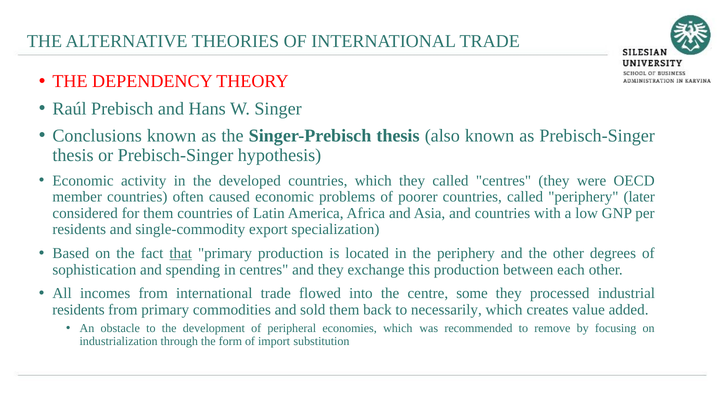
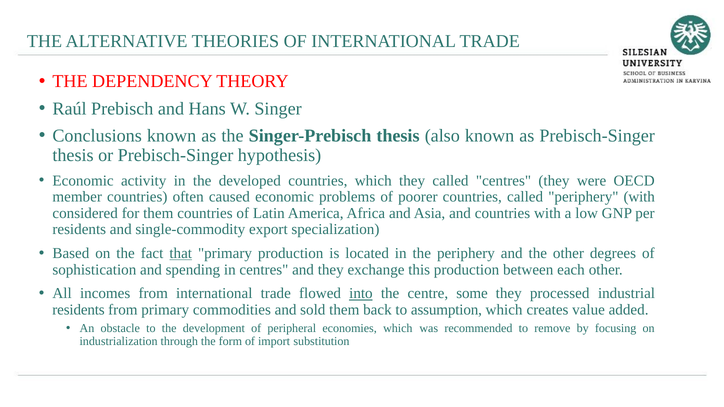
periphery later: later -> with (639, 197)
into underline: none -> present (361, 294)
necessarily: necessarily -> assumption (446, 310)
